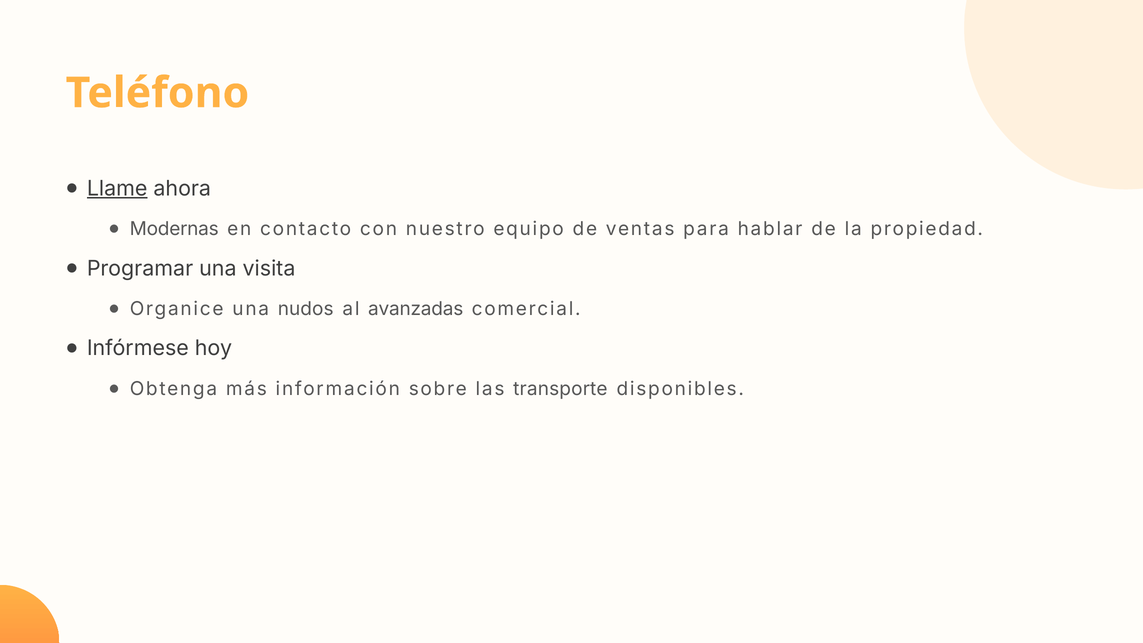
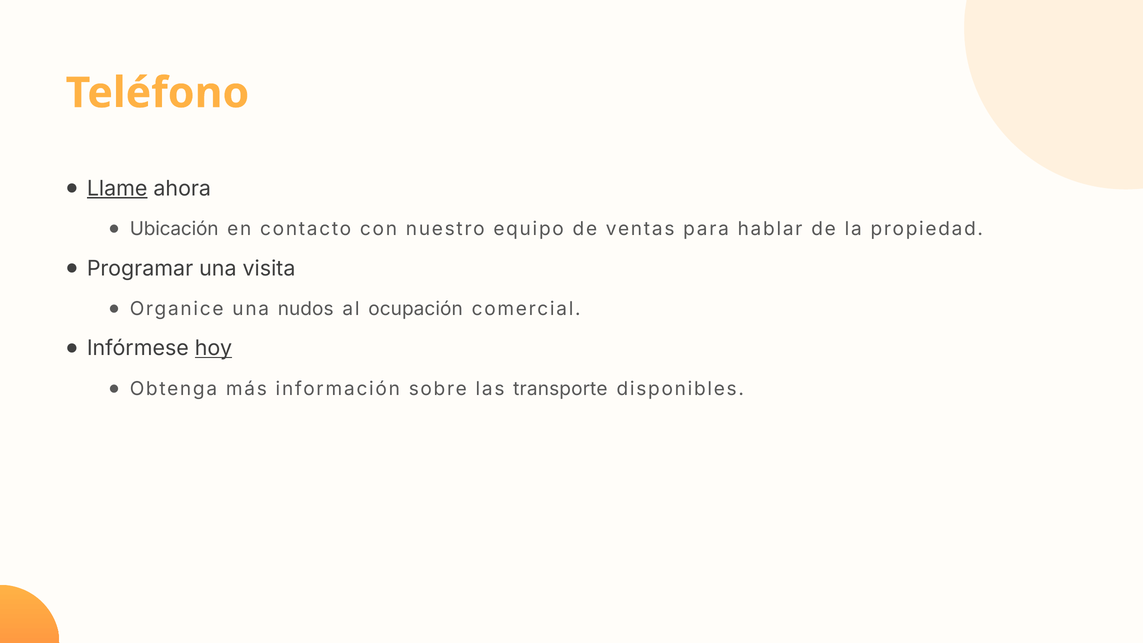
Modernas: Modernas -> Ubicación (174, 229)
avanzadas: avanzadas -> ocupación (416, 309)
hoy underline: none -> present (213, 348)
